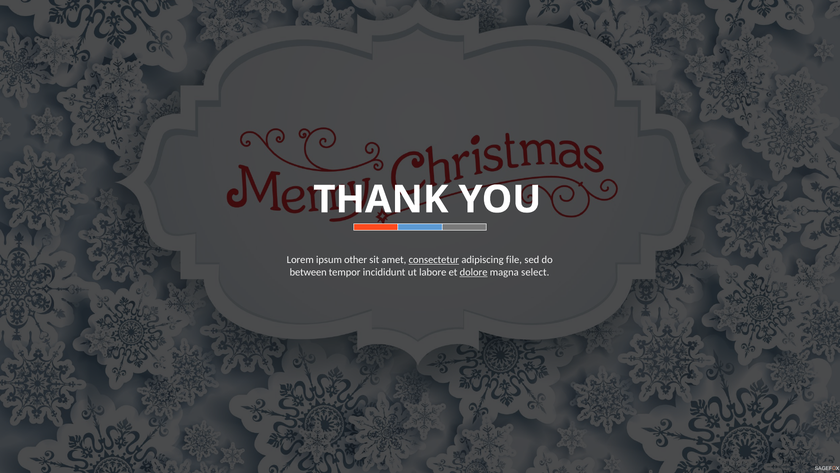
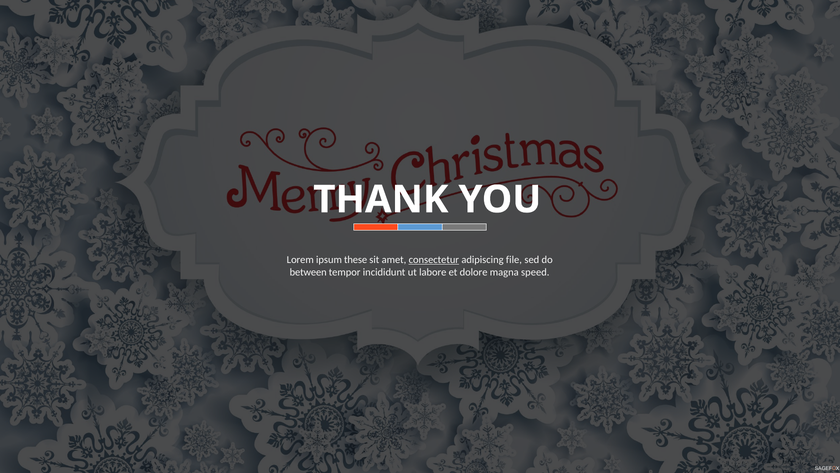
other: other -> these (356, 259)
dolore underline: present -> none (474, 272)
select: select -> speed (535, 272)
